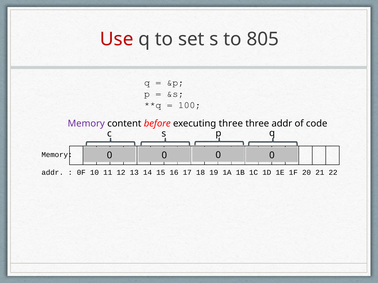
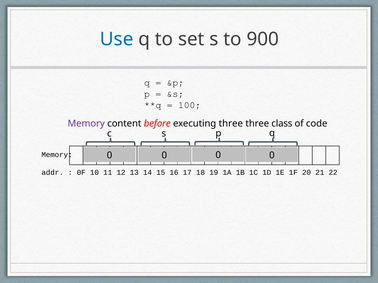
Use colour: red -> blue (117, 39)
805: 805 -> 900 (263, 39)
three addr: addr -> class (282, 124)
